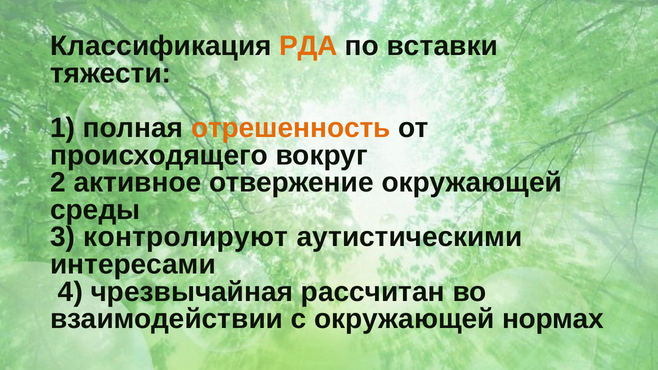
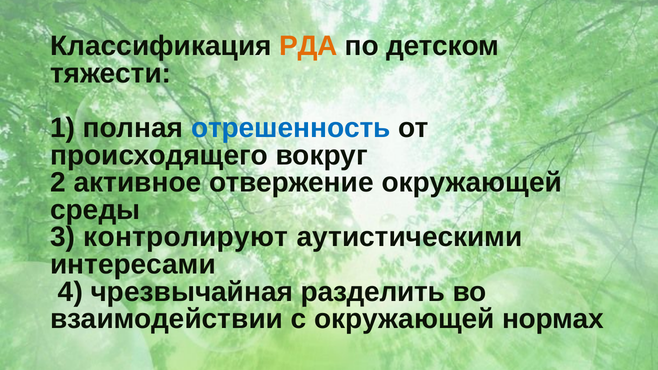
вставки: вставки -> детском (443, 46)
отрешенность colour: orange -> blue (291, 128)
рассчитан: рассчитан -> разделить (373, 292)
